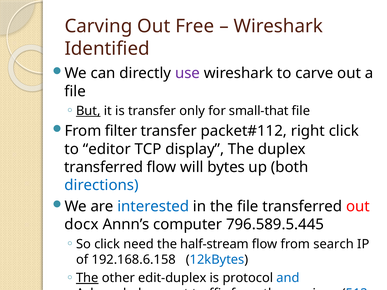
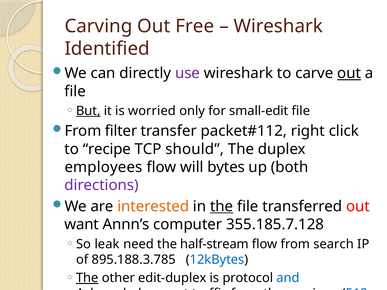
out underline: none -> present (349, 73)
is transfer: transfer -> worried (152, 111)
small-that: small-that -> small-edit (259, 111)
editor: editor -> recipe (107, 149)
display: display -> should (195, 149)
transferred: transferred -> employees (104, 167)
directions colour: blue -> purple (102, 185)
interested colour: blue -> orange (153, 207)
the underline: none -> present (222, 207)
docx: docx -> want (82, 225)
796.589.5.445: 796.589.5.445 -> 355.185.7.128 (275, 225)
So click: click -> leak (107, 244)
192.168.6.158: 192.168.6.158 -> 895.188.3.785 (134, 260)
